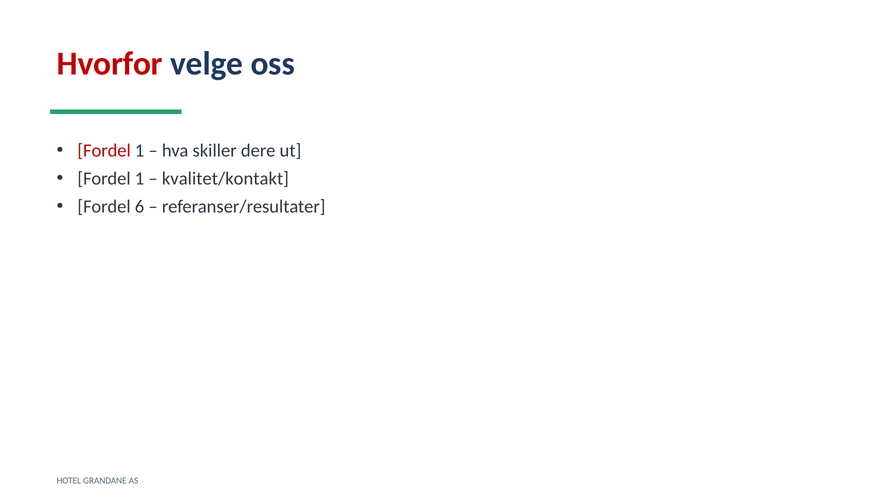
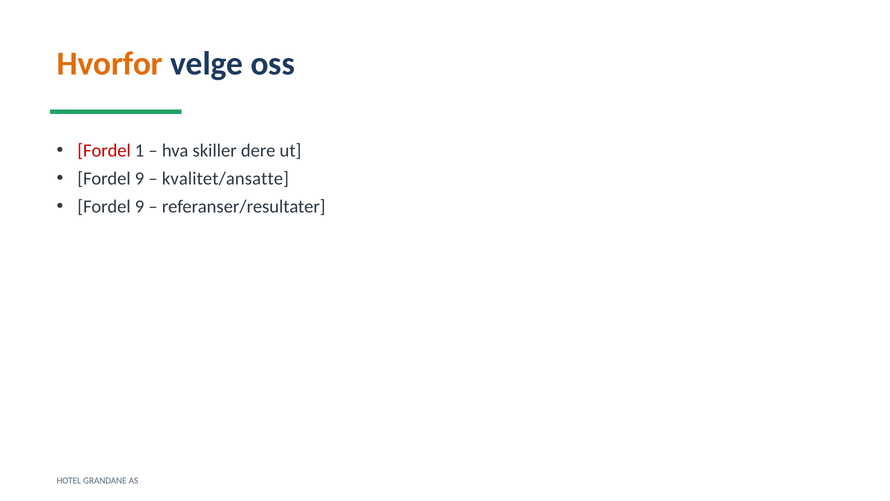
Hvorfor colour: red -> orange (110, 64)
1: 1 -> 9 (140, 179)
kvalitet/kontakt: kvalitet/kontakt -> kvalitet/ansatte (225, 179)
6: 6 -> 9 (140, 206)
